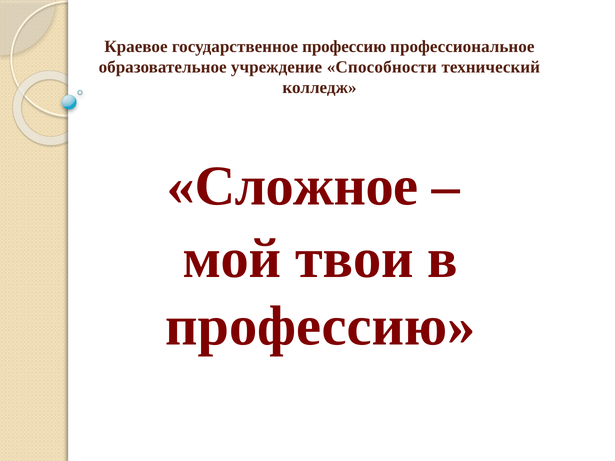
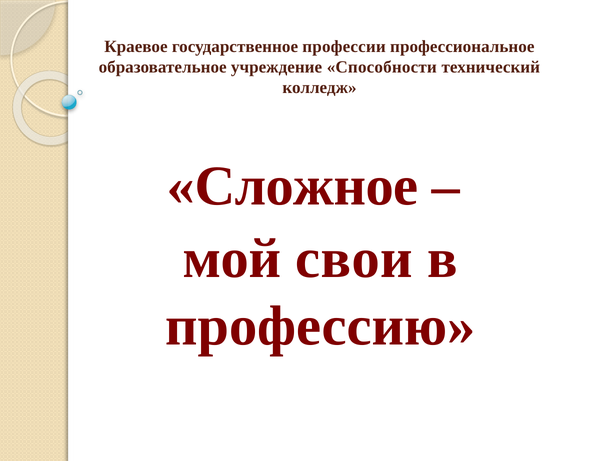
государственное профессию: профессию -> профессии (344, 47)
твои: твои -> свои (354, 259)
